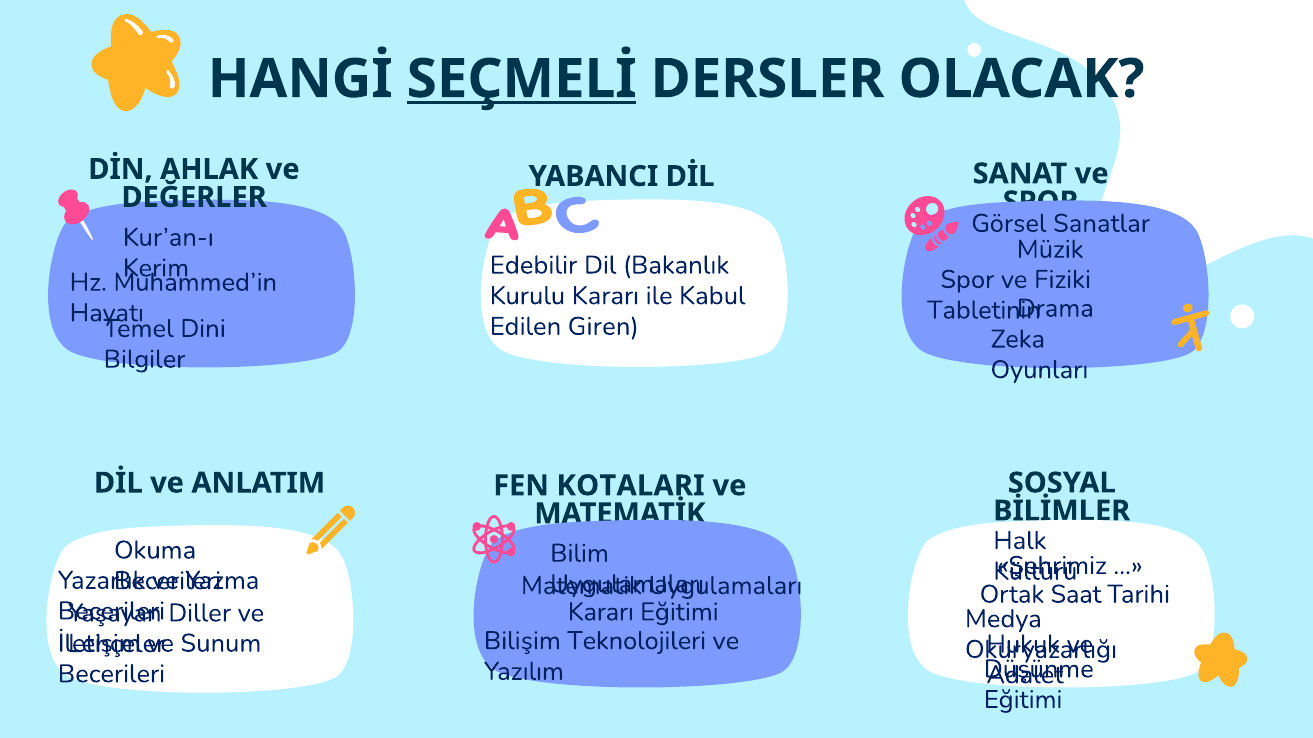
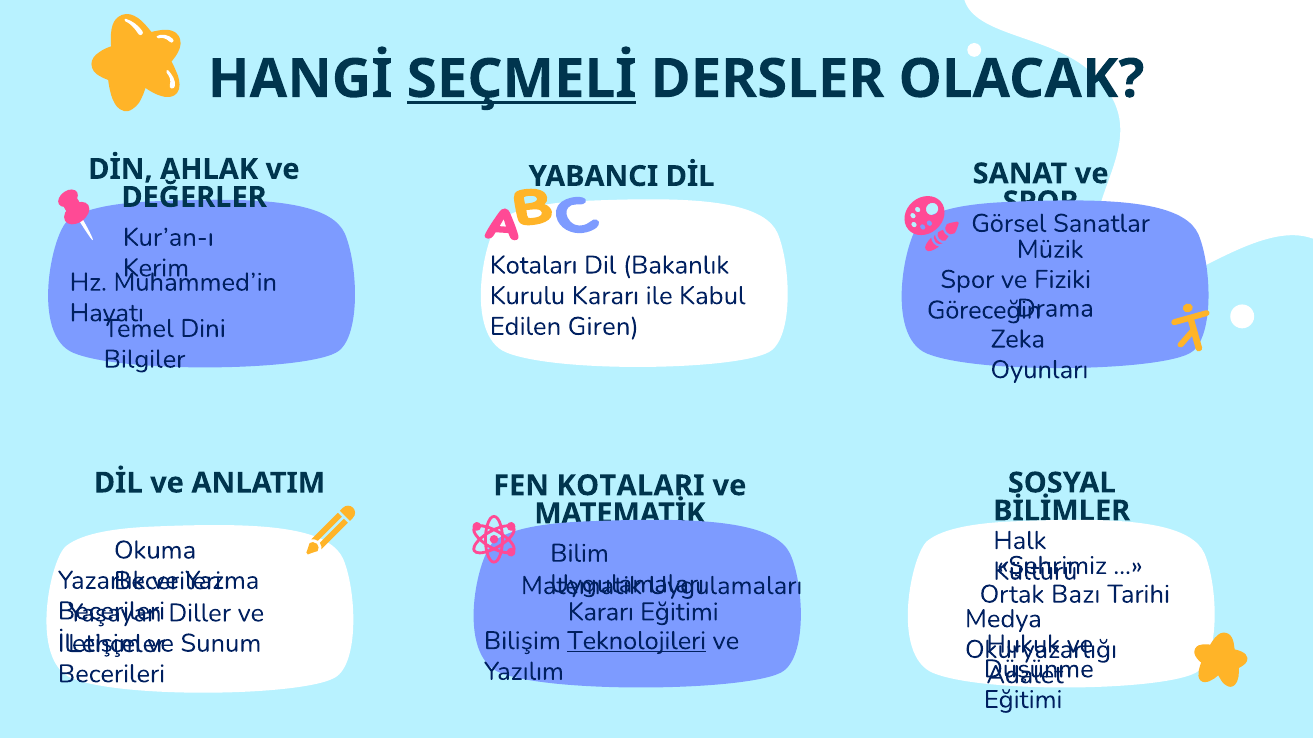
Edebilir: Edebilir -> Kotaları (534, 265)
Tabletinin: Tabletinin -> Göreceğin (984, 310)
Saat: Saat -> Bazı (1076, 595)
Teknolojileri underline: none -> present (637, 641)
